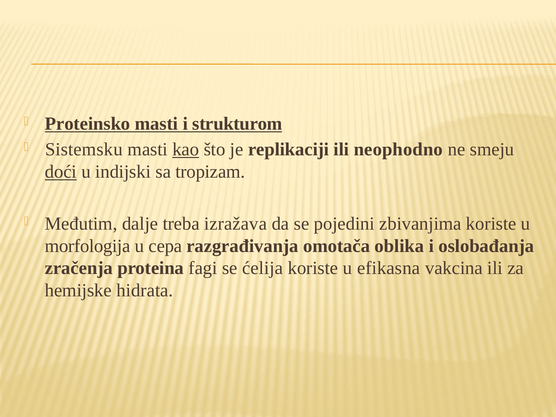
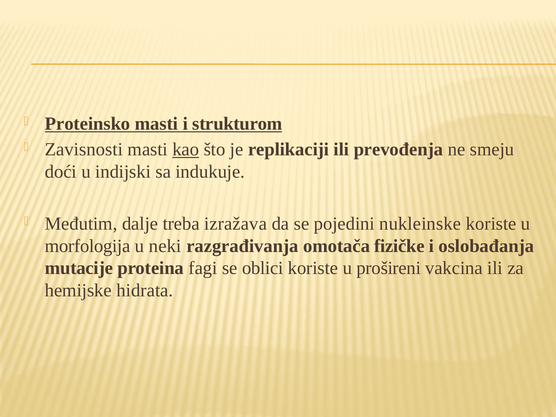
Sistemsku: Sistemsku -> Zavisnosti (84, 150)
neophodno: neophodno -> prevođenja (398, 150)
doći underline: present -> none (61, 172)
tropizam: tropizam -> indukuje (210, 172)
zbivanjima: zbivanjima -> nukleinske (420, 224)
cepa: cepa -> neki (165, 246)
oblika: oblika -> fizičke (399, 246)
zračenja: zračenja -> mutacije (79, 268)
ćelija: ćelija -> oblici (263, 268)
efikasna: efikasna -> prošireni (389, 268)
